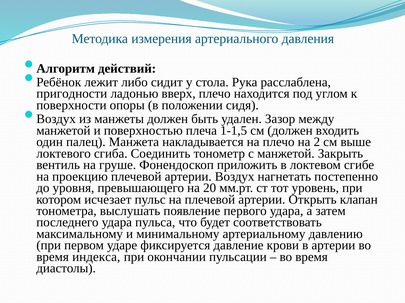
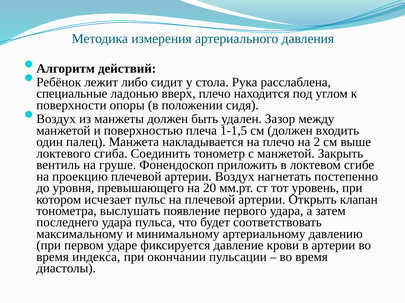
пригодности: пригодности -> специальные (72, 94)
